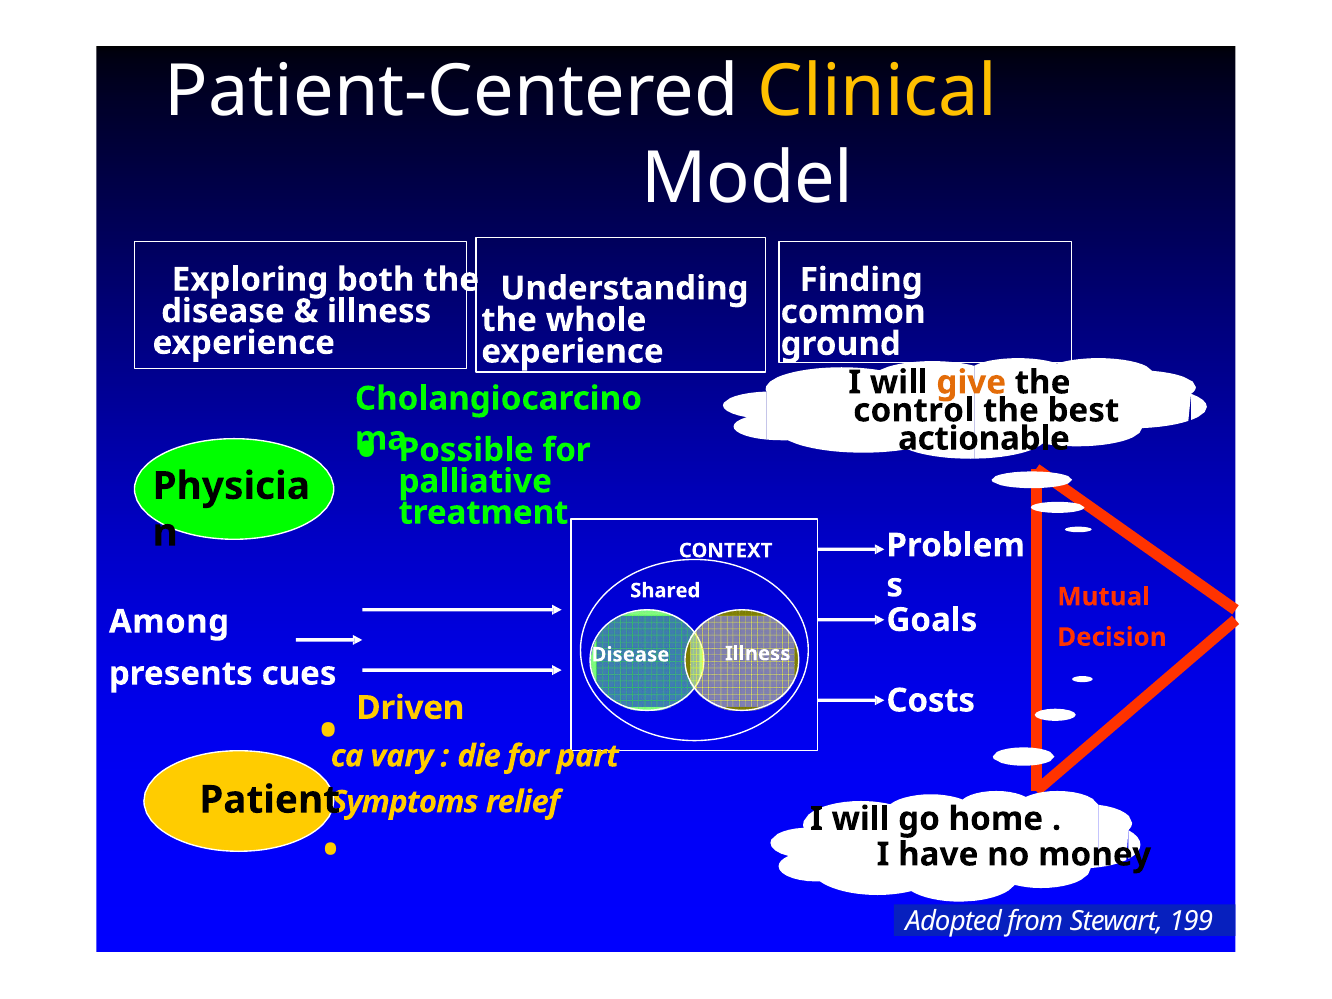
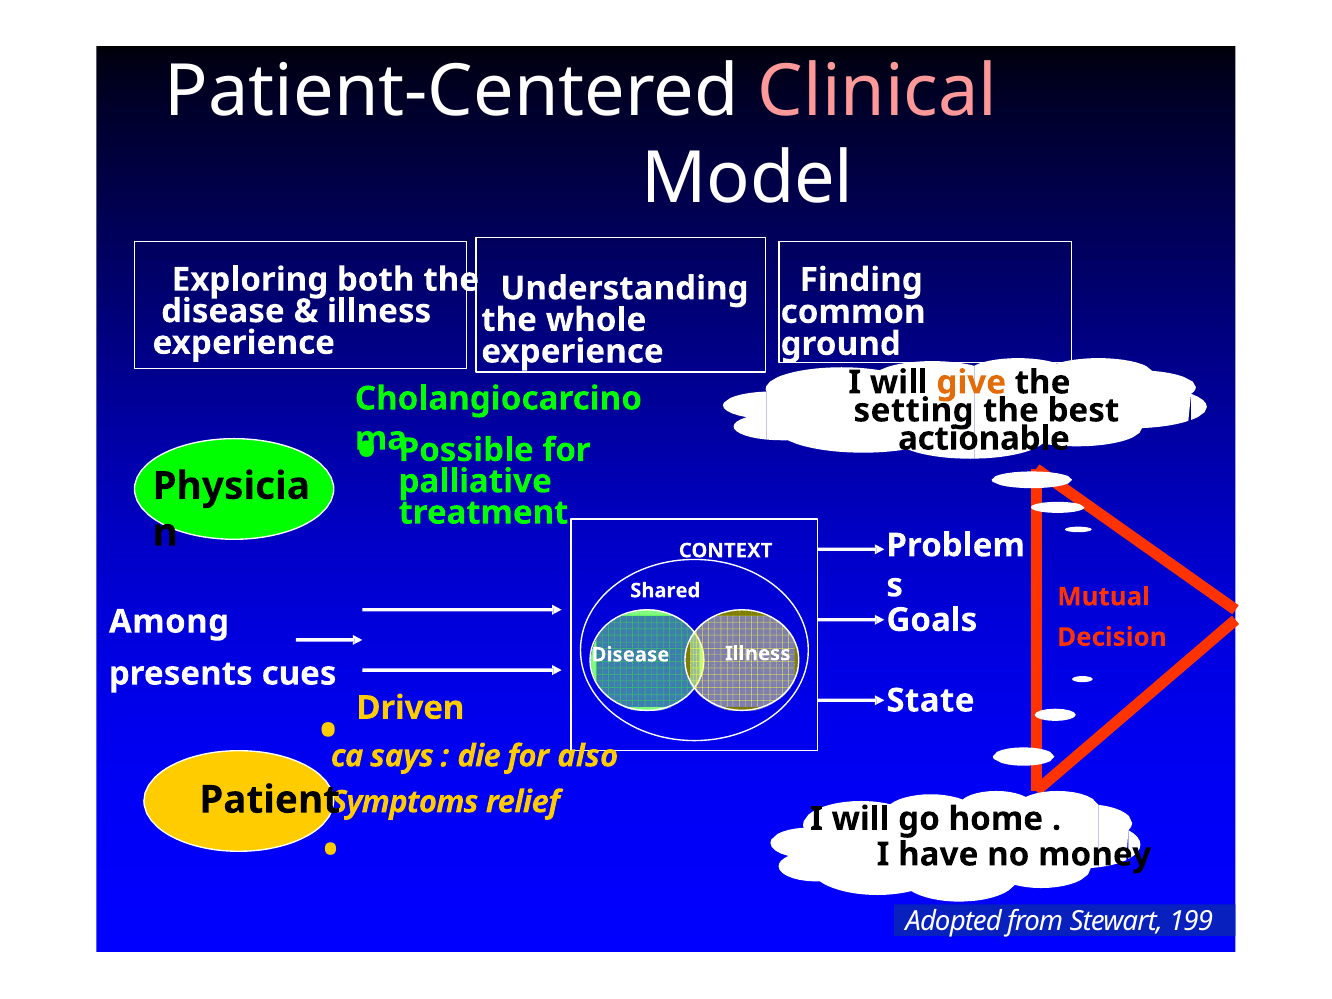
Clinical colour: yellow -> pink (878, 92)
control: control -> setting (914, 410)
Costs: Costs -> State (930, 701)
vary: vary -> says (402, 756)
part: part -> also (588, 756)
